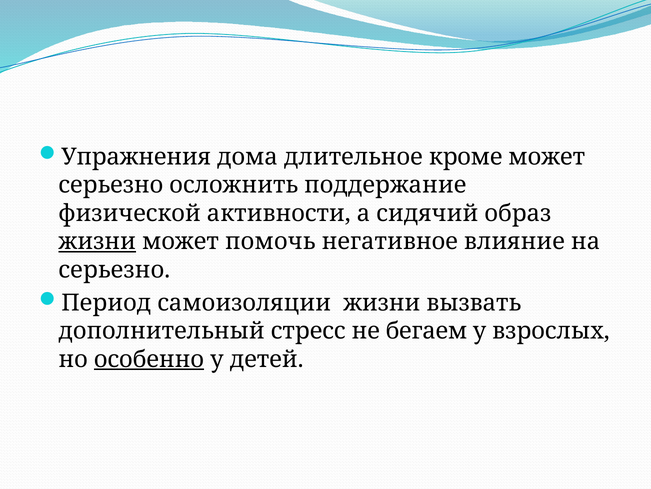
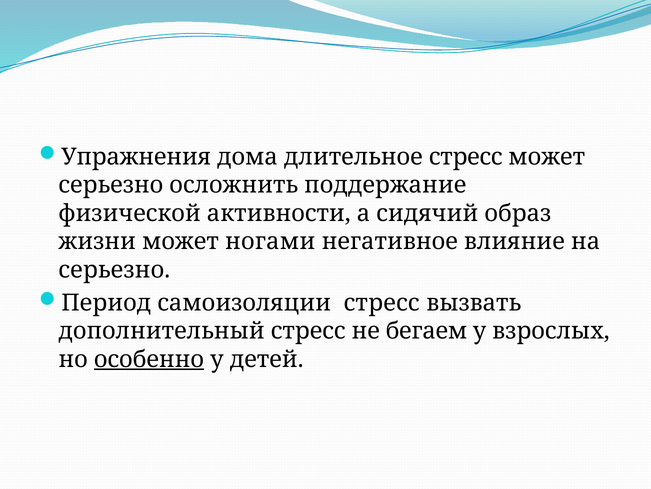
длительное кроме: кроме -> стресс (466, 157)
жизни underline: present -> none (97, 241)
помочь: помочь -> ногами (270, 241)
самоизоляции жизни: жизни -> стресс (382, 302)
